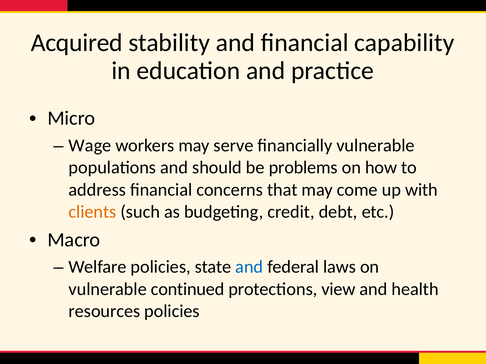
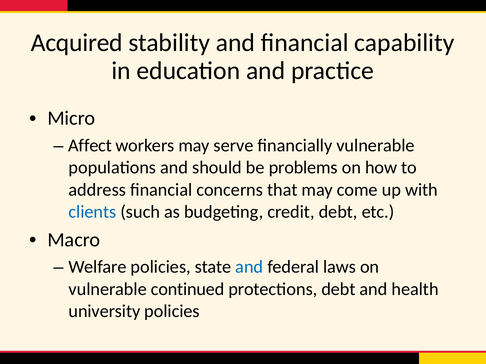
Wage: Wage -> Affect (90, 146)
clients colour: orange -> blue (93, 212)
protections view: view -> debt (338, 289)
resources: resources -> university (104, 312)
